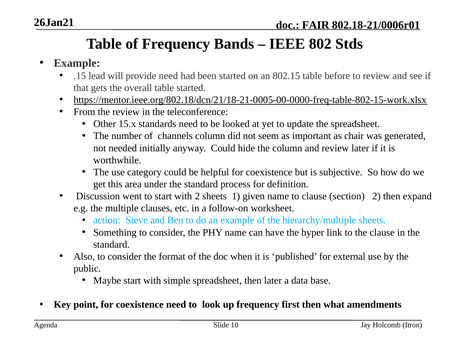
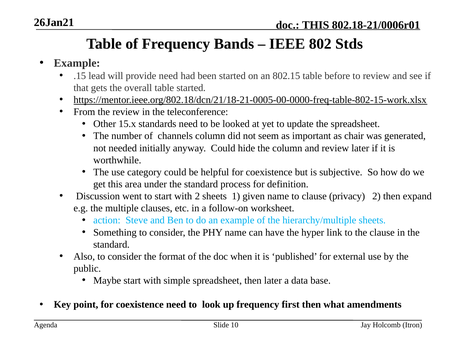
doc FAIR: FAIR -> THIS (316, 25)
section: section -> privacy (347, 196)
